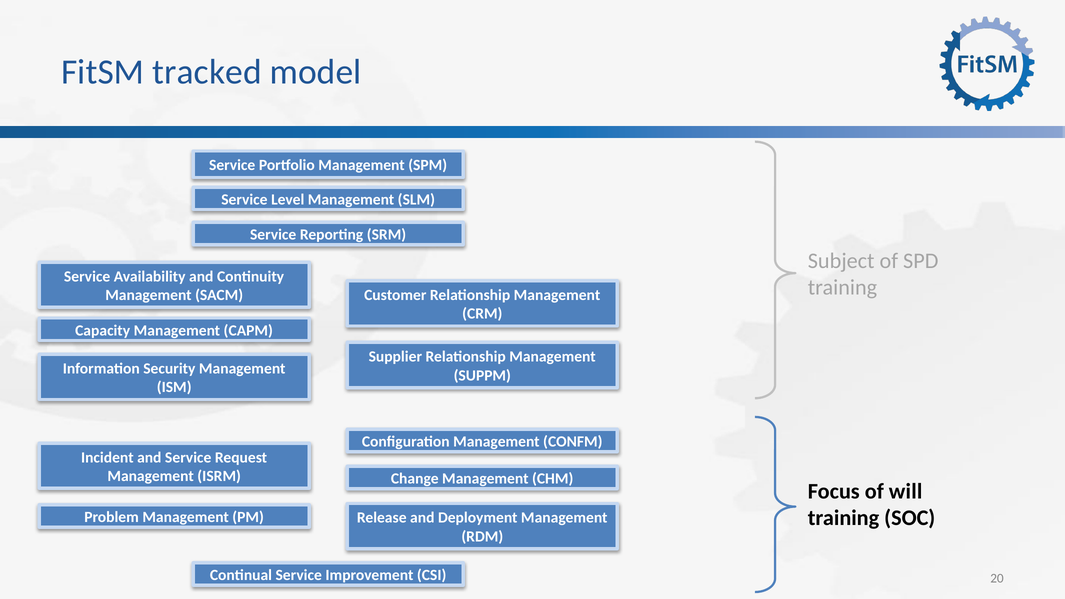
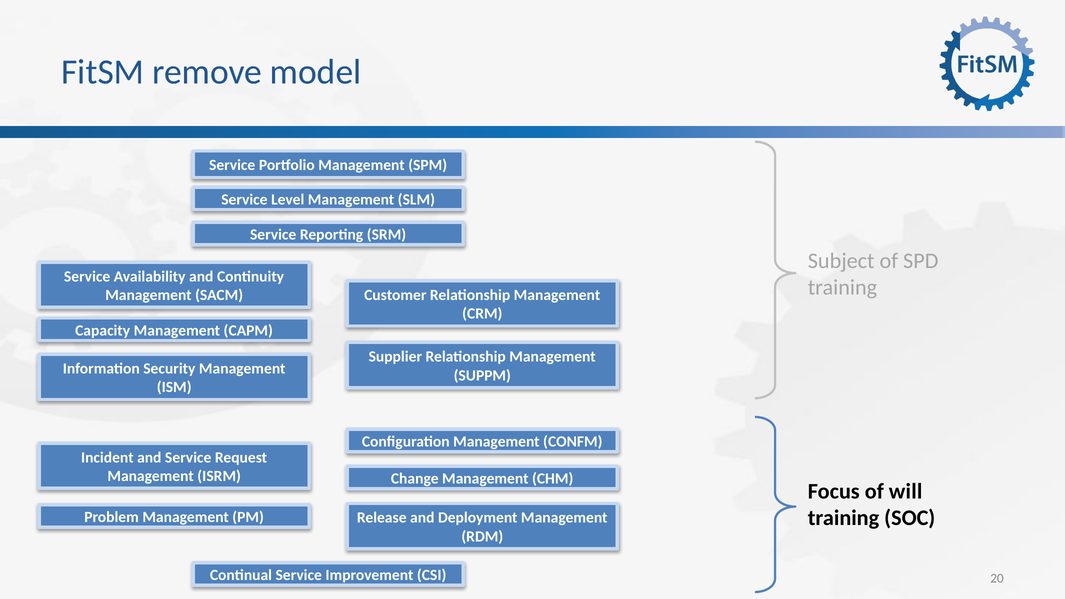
tracked: tracked -> remove (207, 72)
